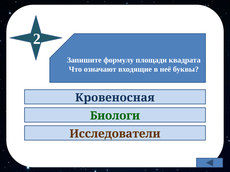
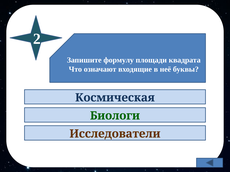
Кровеносная: Кровеносная -> Космическая (115, 98)
